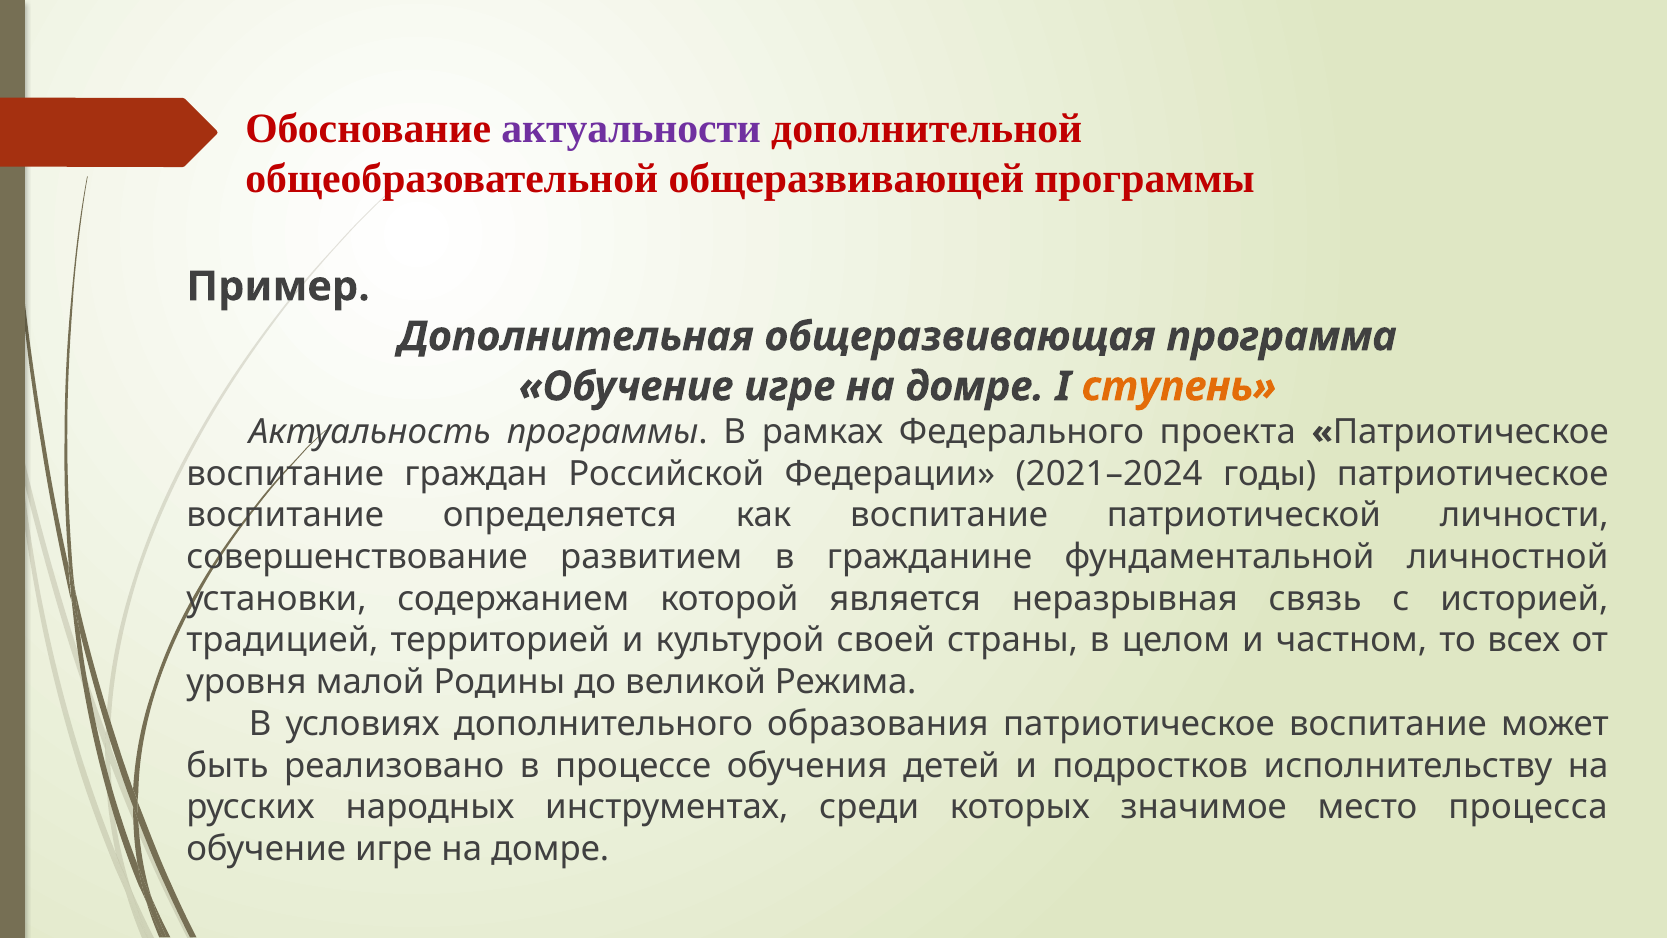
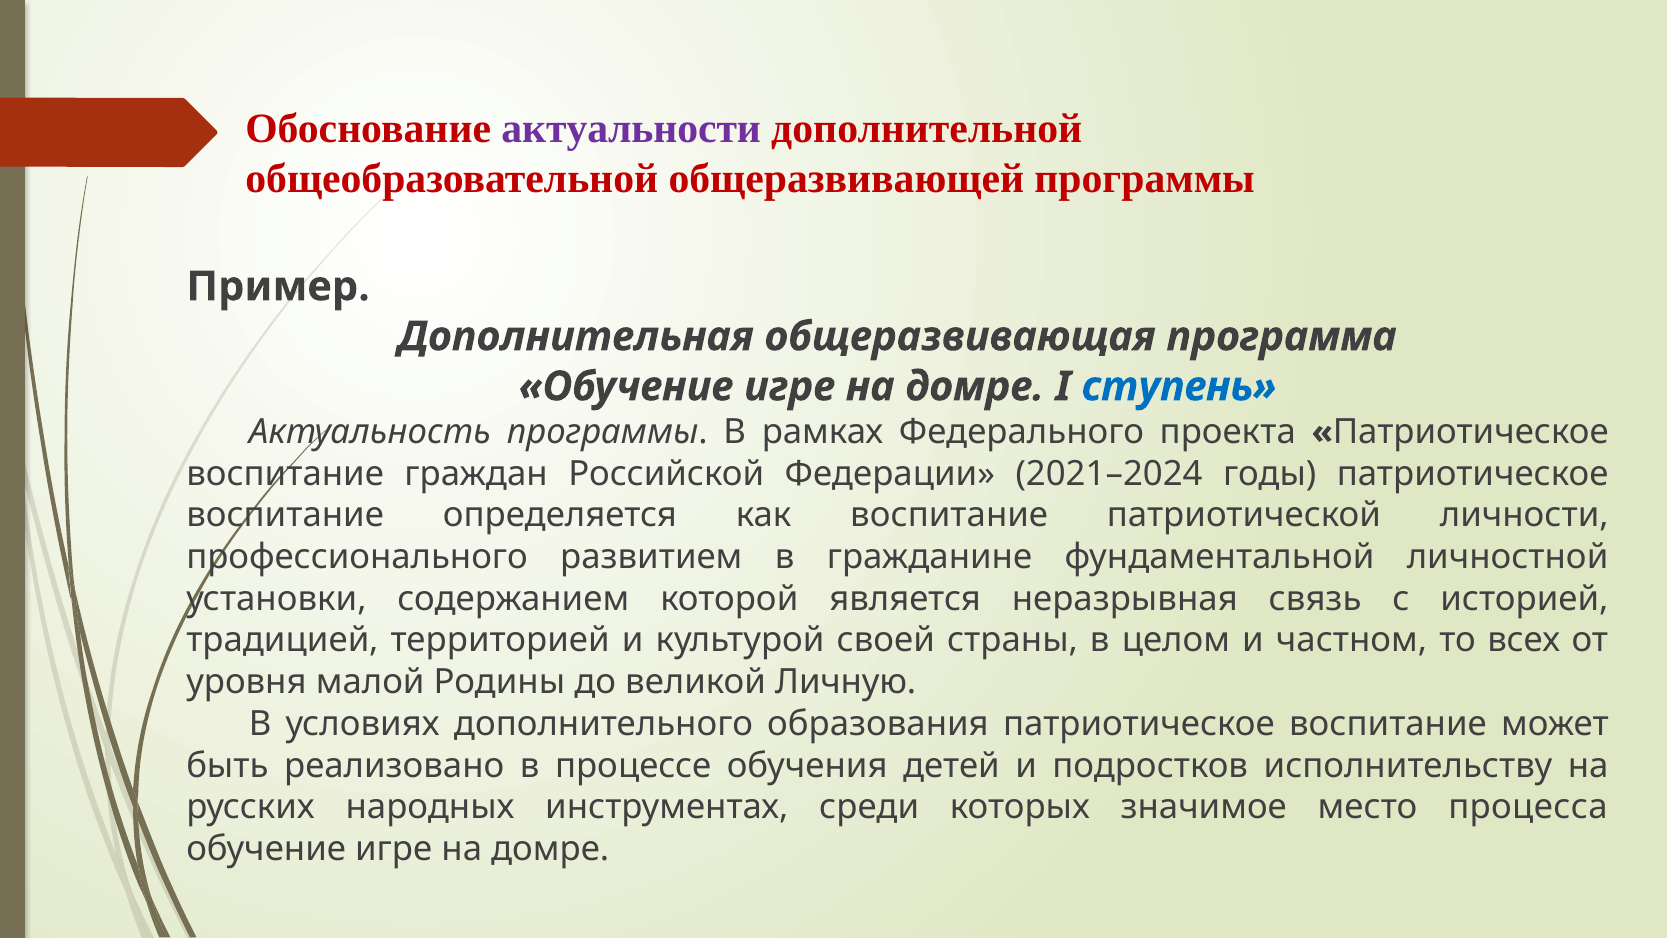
ступень colour: orange -> blue (1179, 387)
совершенствование: совершенствование -> профессионального (357, 557)
Режима: Режима -> Личную (846, 682)
